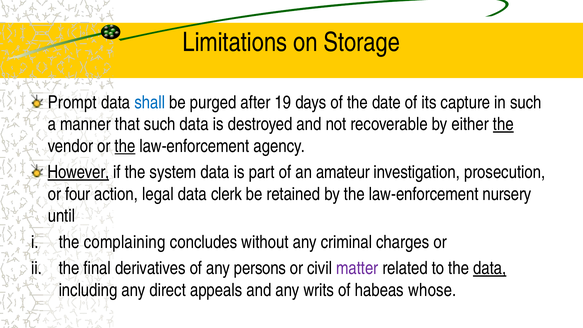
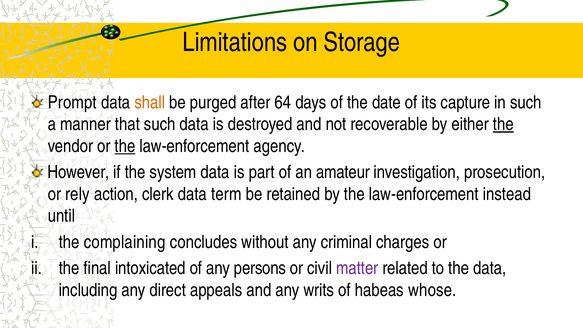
shall colour: blue -> orange (150, 102)
19: 19 -> 64 (283, 102)
However underline: present -> none (78, 172)
four: four -> rely (77, 194)
legal: legal -> clerk (158, 194)
clerk: clerk -> term (226, 194)
nursery: nursery -> instead (507, 194)
derivatives: derivatives -> intoxicated (150, 268)
data underline: present -> none (490, 268)
